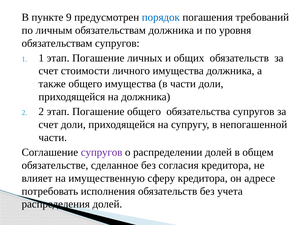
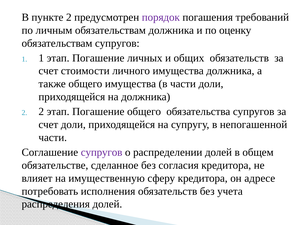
пункте 9: 9 -> 2 (69, 17)
порядок colour: blue -> purple (161, 17)
уровня: уровня -> оценку (235, 30)
